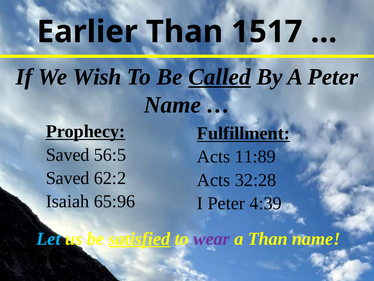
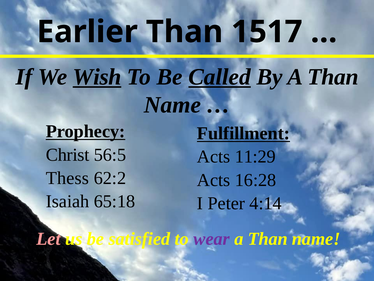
Wish underline: none -> present (97, 77)
By A Peter: Peter -> Than (333, 77)
Saved: Saved -> Christ (68, 155)
11:89: 11:89 -> 11:29 (255, 156)
Saved: Saved -> Thess (67, 178)
32:28: 32:28 -> 16:28 (256, 180)
65:96: 65:96 -> 65:18 (114, 201)
4:39: 4:39 -> 4:14 (266, 203)
Let colour: light blue -> pink (48, 238)
satisfied underline: present -> none (139, 238)
